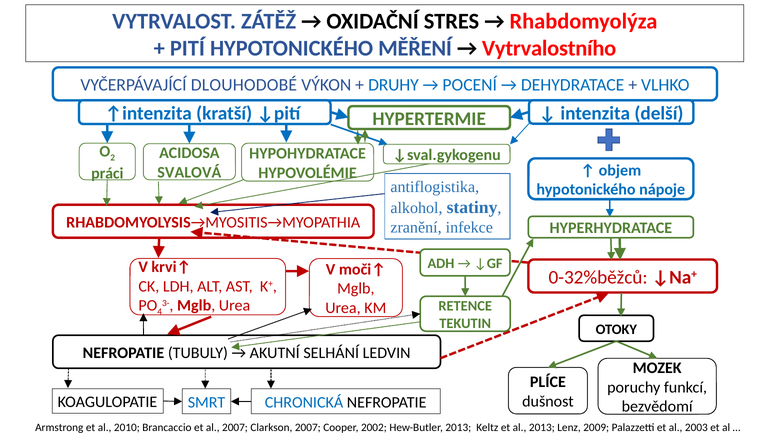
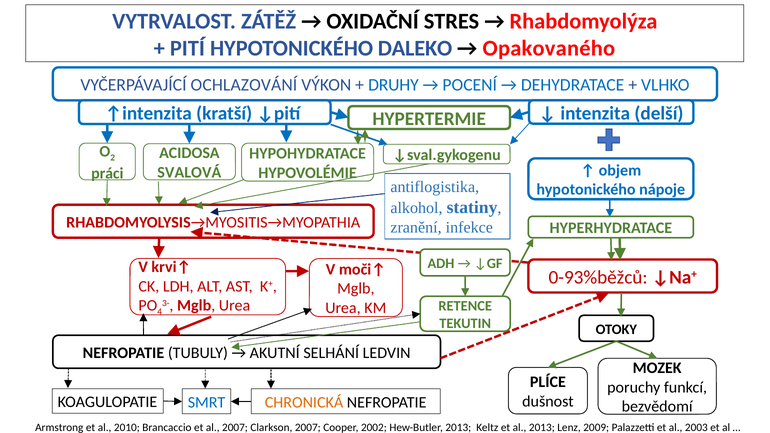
MĚŘENÍ: MĚŘENÍ -> DALEKO (415, 48)
Vytrvalostního: Vytrvalostního -> Opakovaného (549, 48)
DLOUHODOBÉ: DLOUHODOBÉ -> OCHLAZOVÁNÍ (244, 85)
0-32%běžců: 0-32%běžců -> 0-93%běžců (598, 277)
CHRONICKÁ colour: blue -> orange (304, 403)
